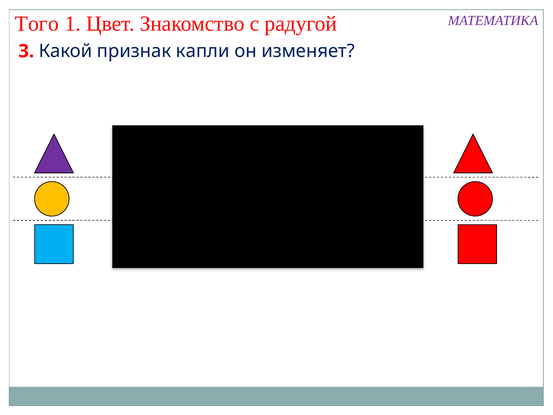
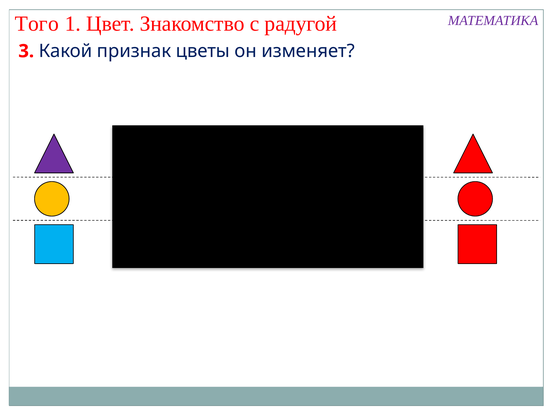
капли: капли -> цветы (203, 51)
